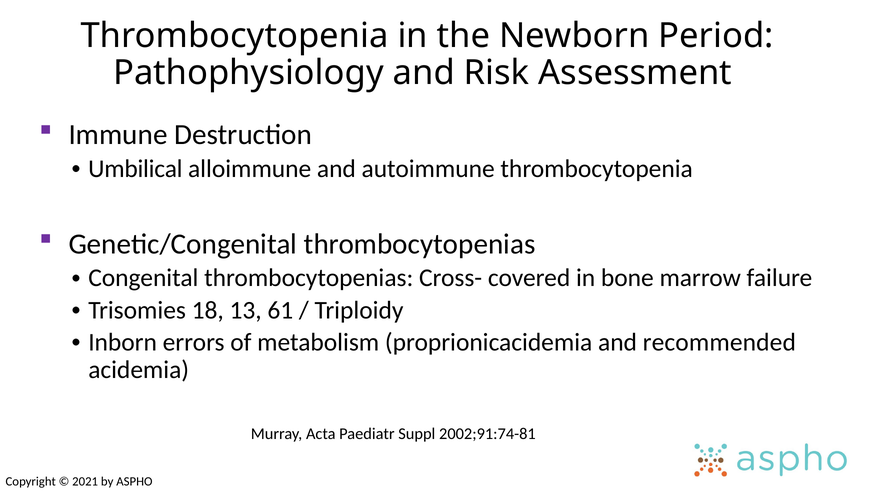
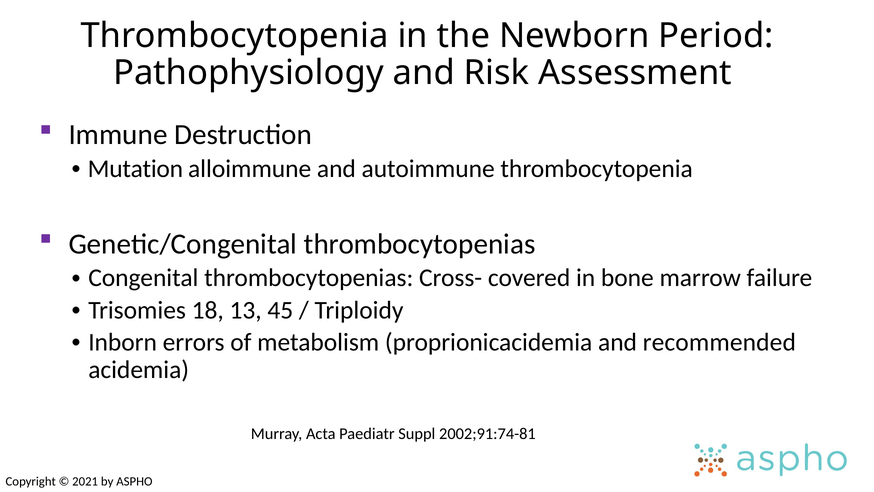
Umbilical: Umbilical -> Mutation (135, 169)
61: 61 -> 45 (280, 310)
